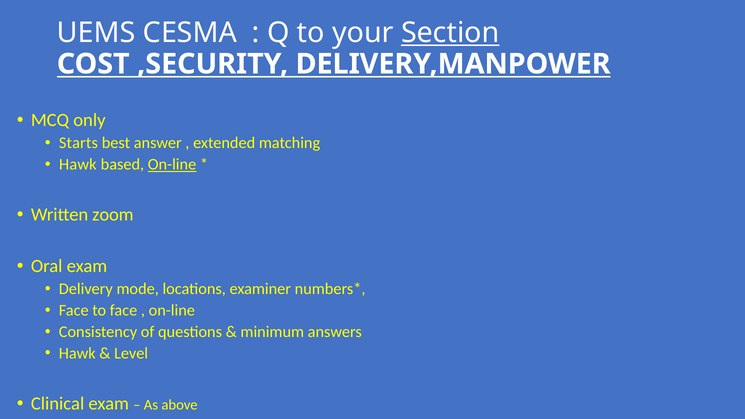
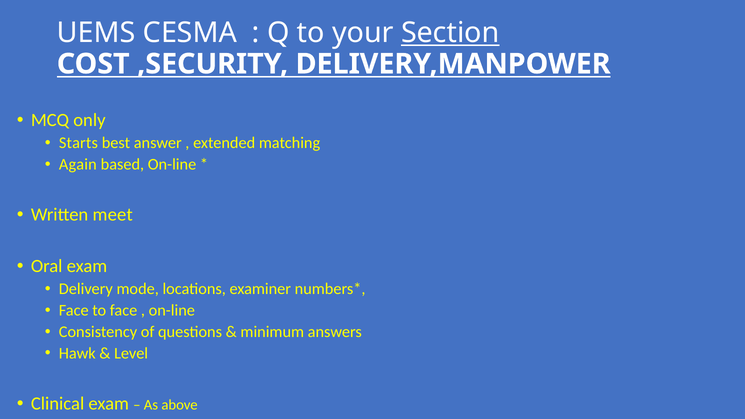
Hawk: Hawk -> Again (78, 164)
On-line underline: present -> none (172, 164)
zoom: zoom -> meet (113, 215)
